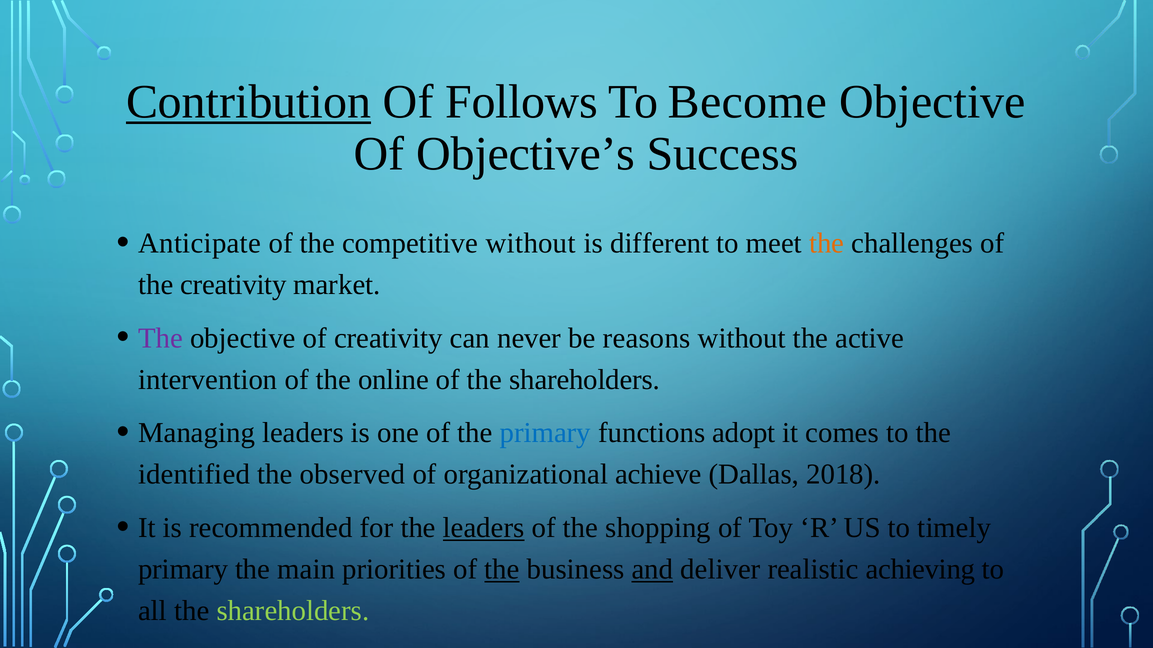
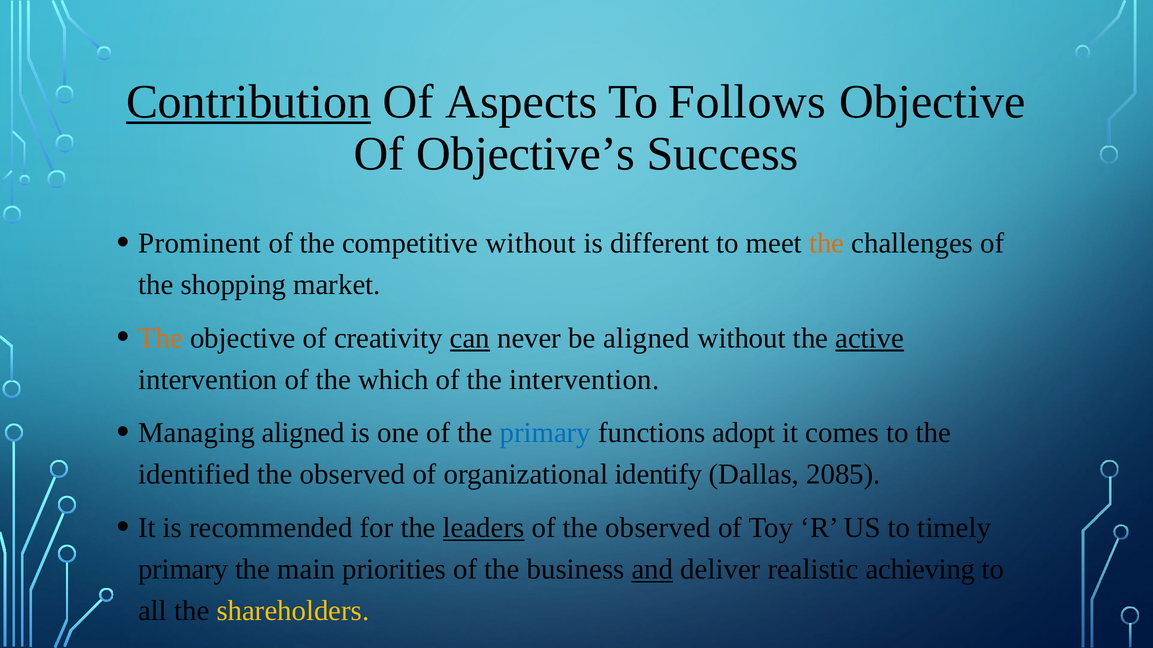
Follows: Follows -> Aspects (521, 102)
Become: Become -> Follows (747, 102)
Anticipate: Anticipate -> Prominent (200, 243)
the creativity: creativity -> shopping (233, 285)
The colour: purple -> orange (161, 338)
can underline: none -> present (470, 338)
be reasons: reasons -> aligned (647, 338)
active underline: none -> present (870, 338)
online: online -> which (393, 380)
of the shareholders: shareholders -> intervention (584, 380)
Managing leaders: leaders -> aligned (303, 433)
achieve: achieve -> identify (659, 475)
2018: 2018 -> 2085 (843, 475)
of the shopping: shopping -> observed (658, 528)
the underline: present -> none (502, 570)
shareholders colour: light green -> yellow (293, 611)
